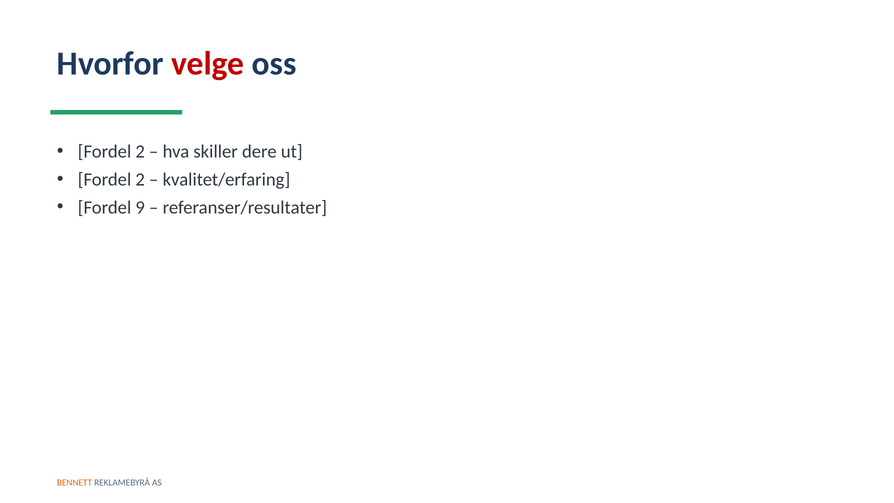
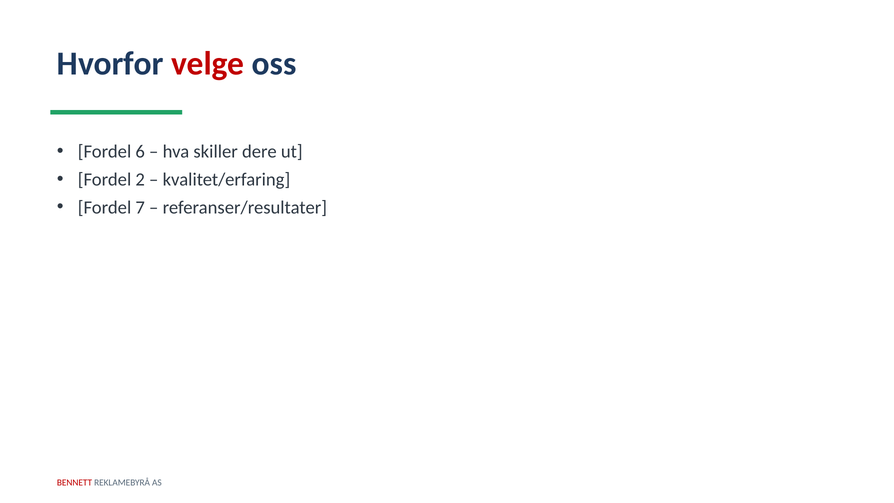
2: 2 -> 6 (140, 151)
9: 9 -> 7 (140, 207)
BENNETT colour: orange -> red (74, 483)
